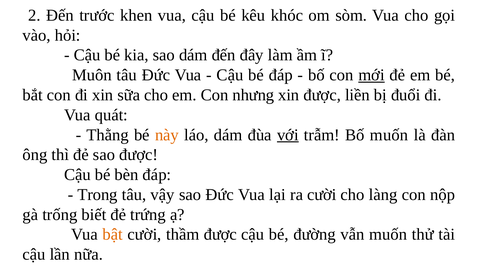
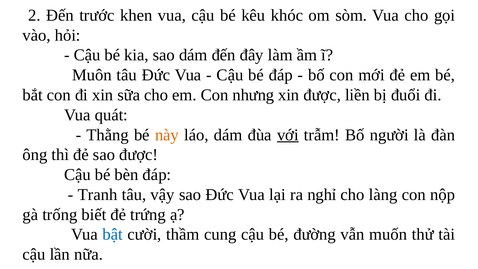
mới underline: present -> none (372, 75)
Bố muốn: muốn -> người (389, 135)
Trong: Trong -> Tranh (98, 195)
ra cười: cười -> nghỉ (322, 195)
bật colour: orange -> blue (113, 234)
thầm được: được -> cung (220, 234)
